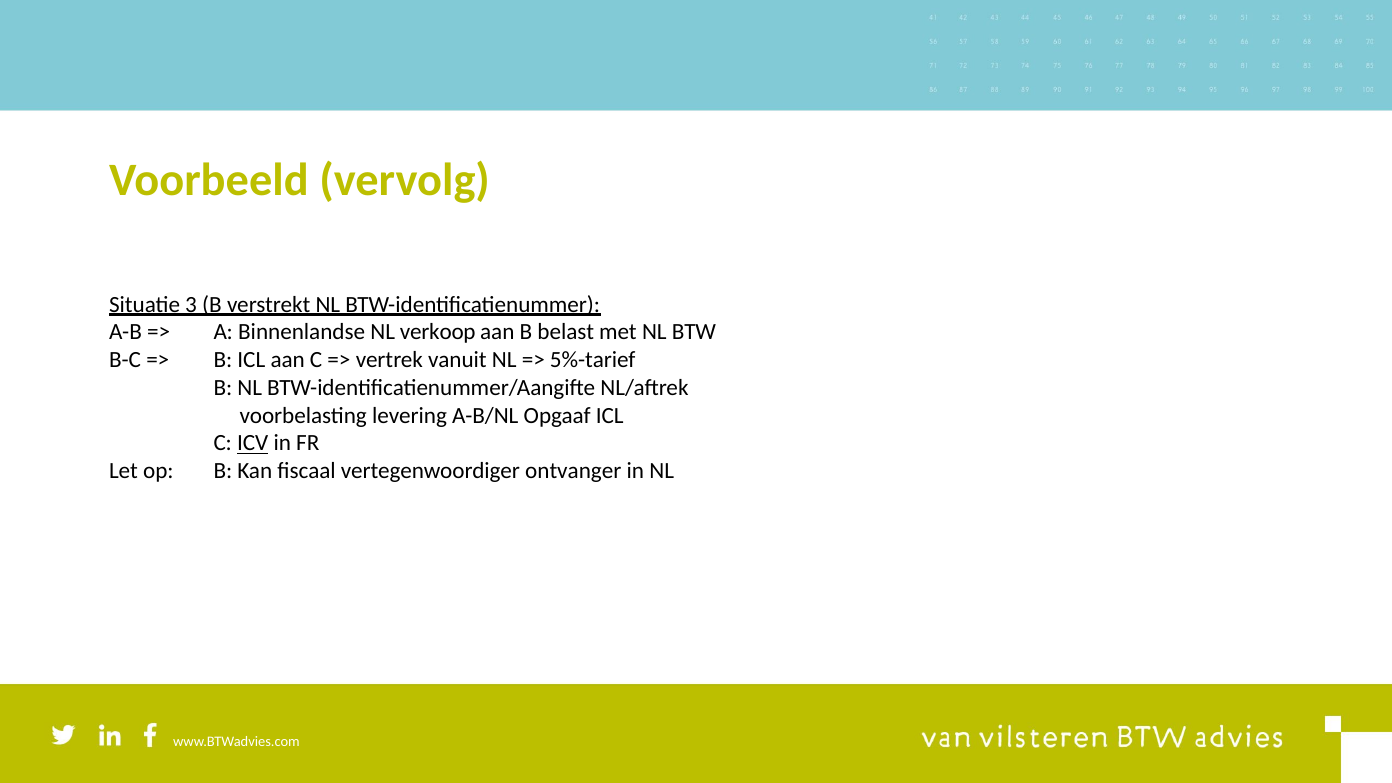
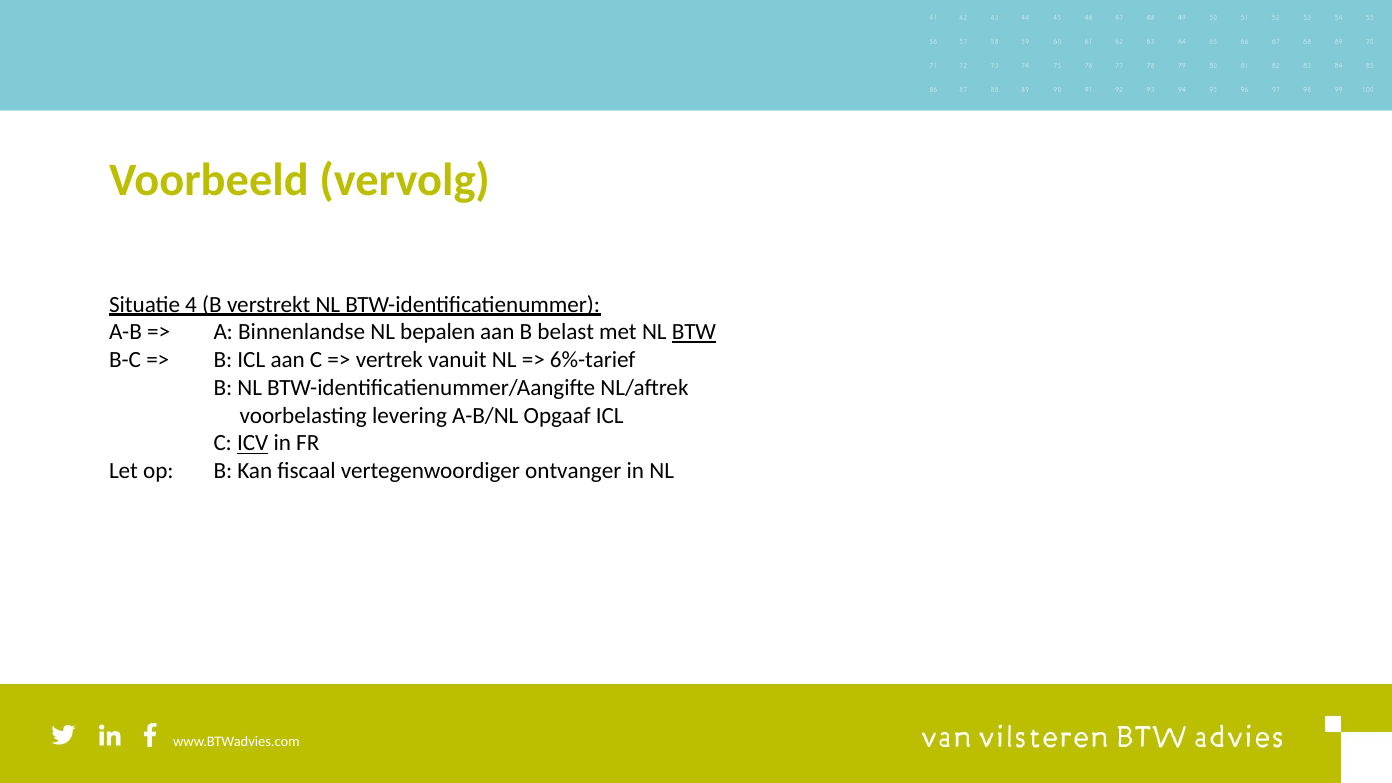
3: 3 -> 4 (191, 304)
verkoop: verkoop -> bepalen (438, 332)
BTW underline: none -> present (694, 332)
5%-tarief: 5%-tarief -> 6%-tarief (593, 360)
